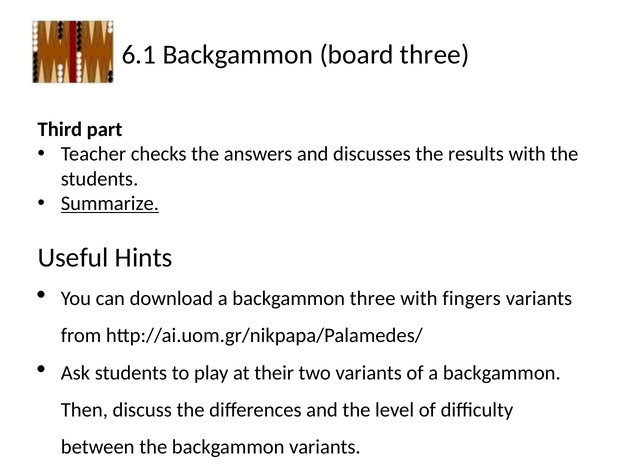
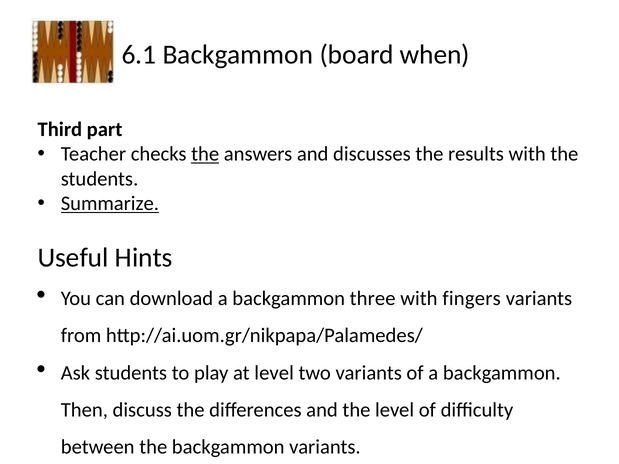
three: three -> when (435, 55)
the underline: none -> present (205, 154)
at their: their -> level (274, 373)
